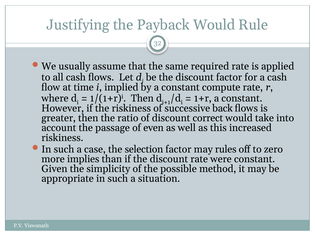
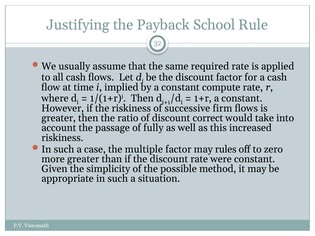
Payback Would: Would -> School (214, 25)
back: back -> firm (222, 109)
even: even -> fully (153, 128)
selection: selection -> multiple (144, 149)
more implies: implies -> greater (83, 159)
